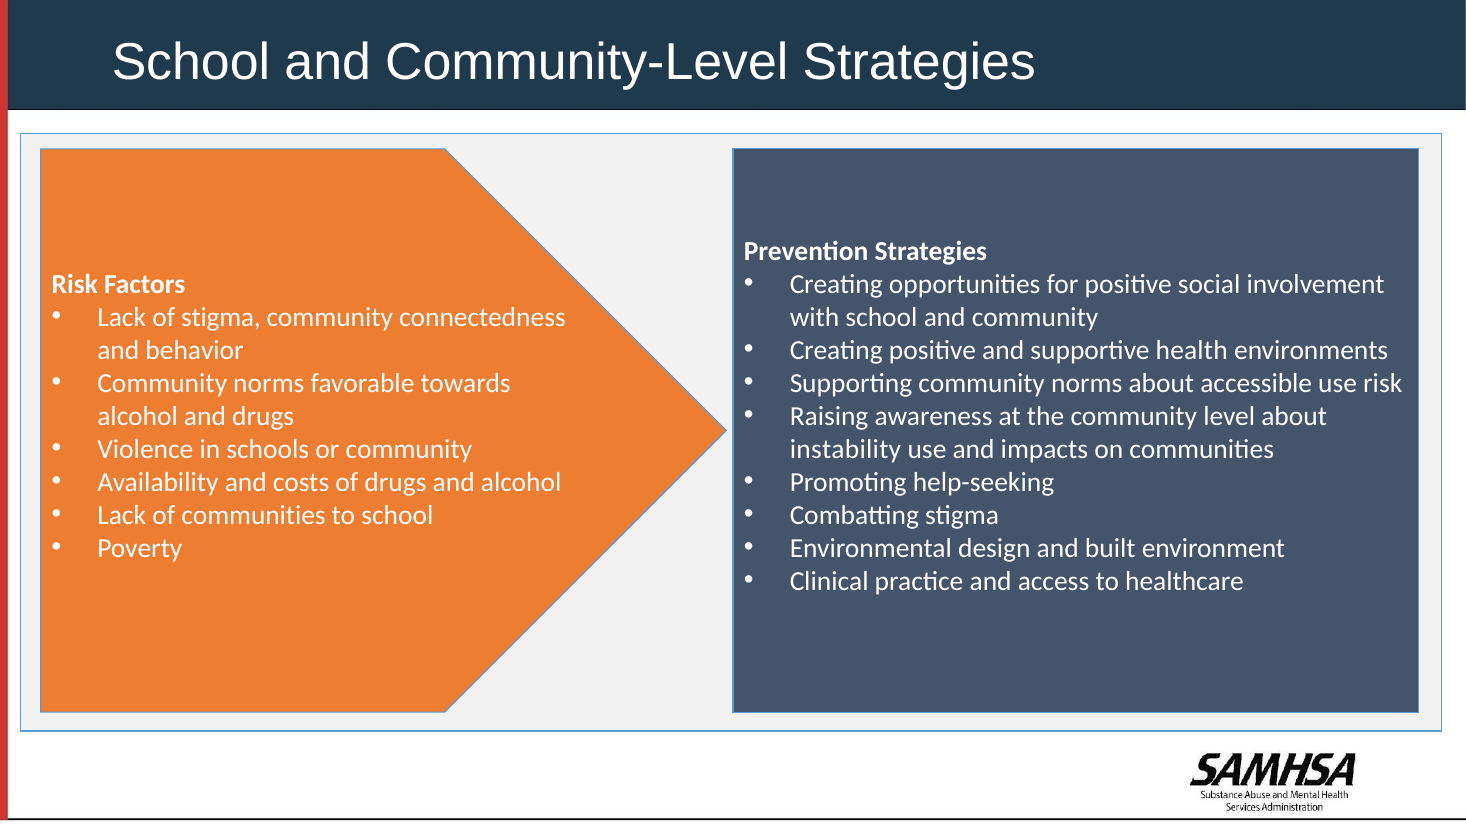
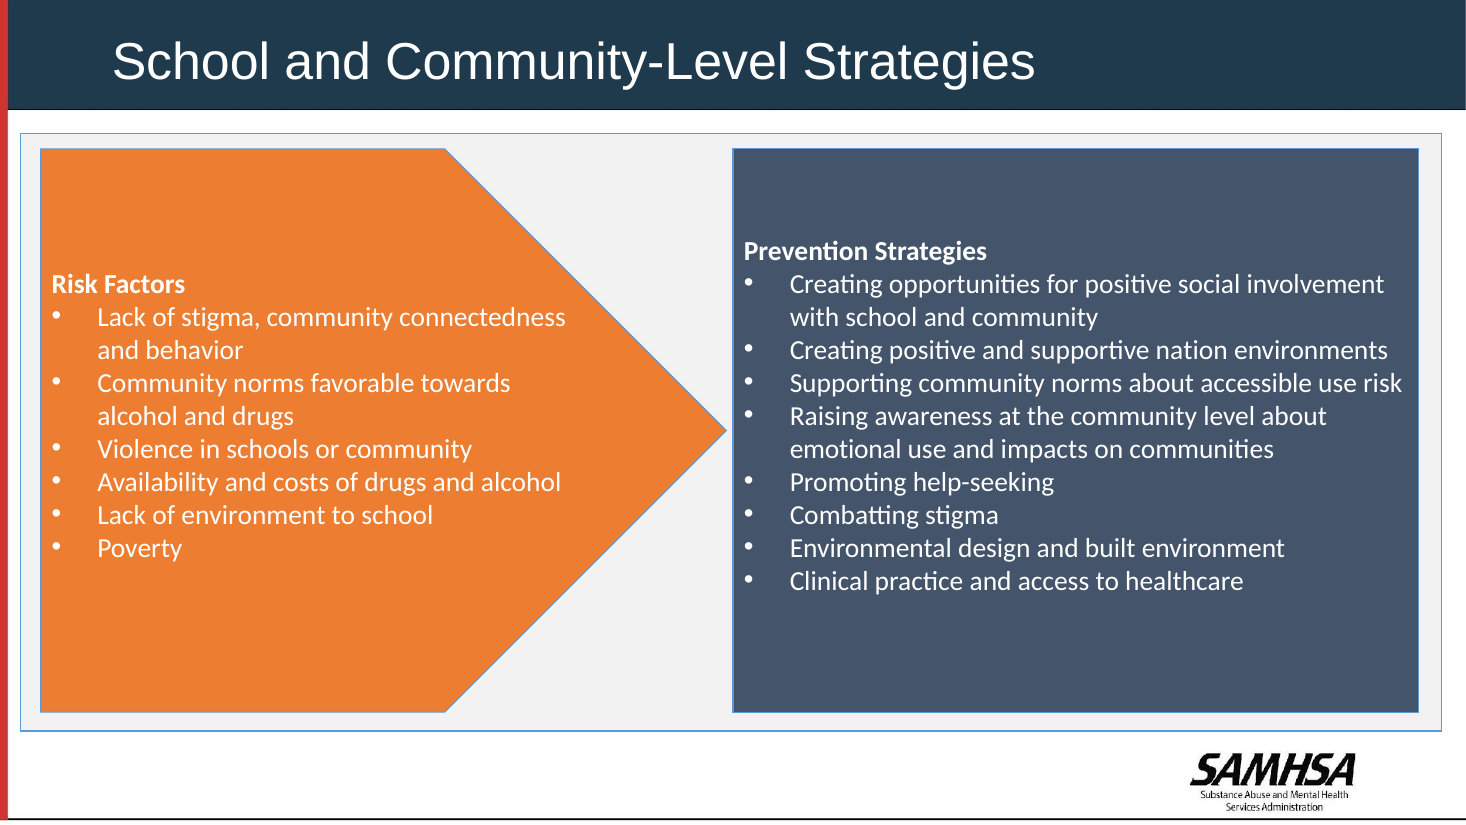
health: health -> nation (1192, 350)
instability: instability -> emotional (846, 449)
of communities: communities -> environment (253, 515)
